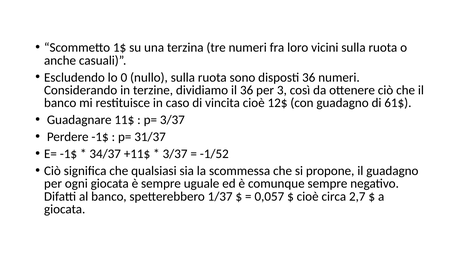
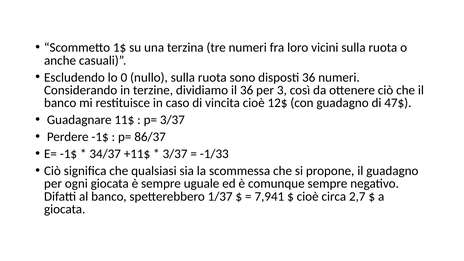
61$: 61$ -> 47$ (398, 103)
31/37: 31/37 -> 86/37 (150, 137)
-1/52: -1/52 -> -1/33 (214, 154)
0,057: 0,057 -> 7,941 (269, 196)
